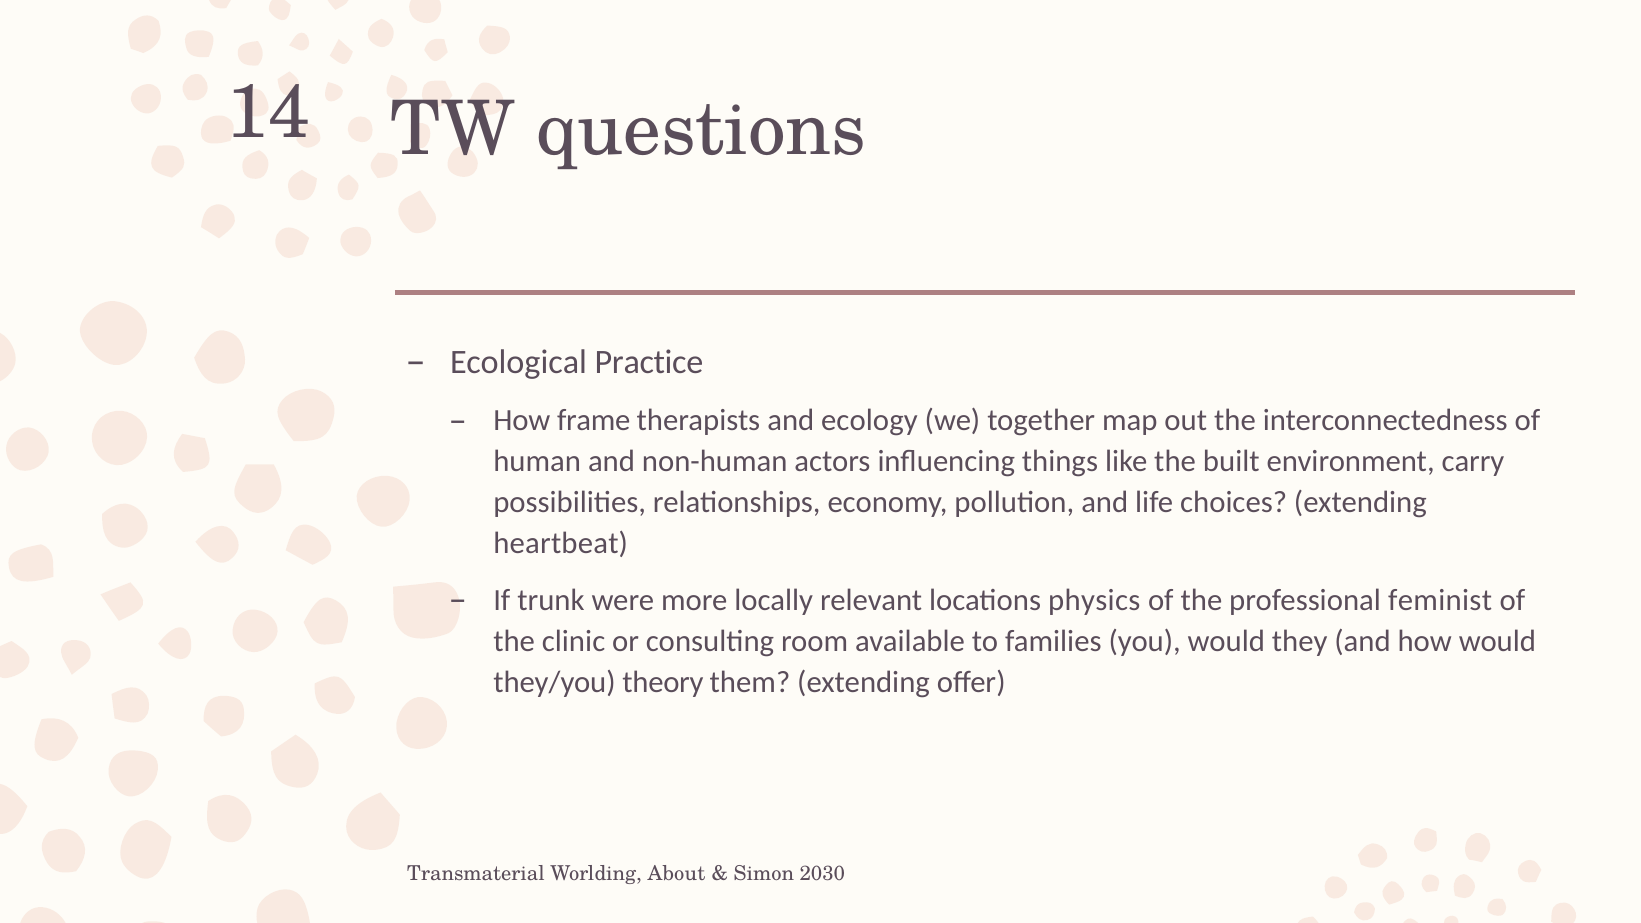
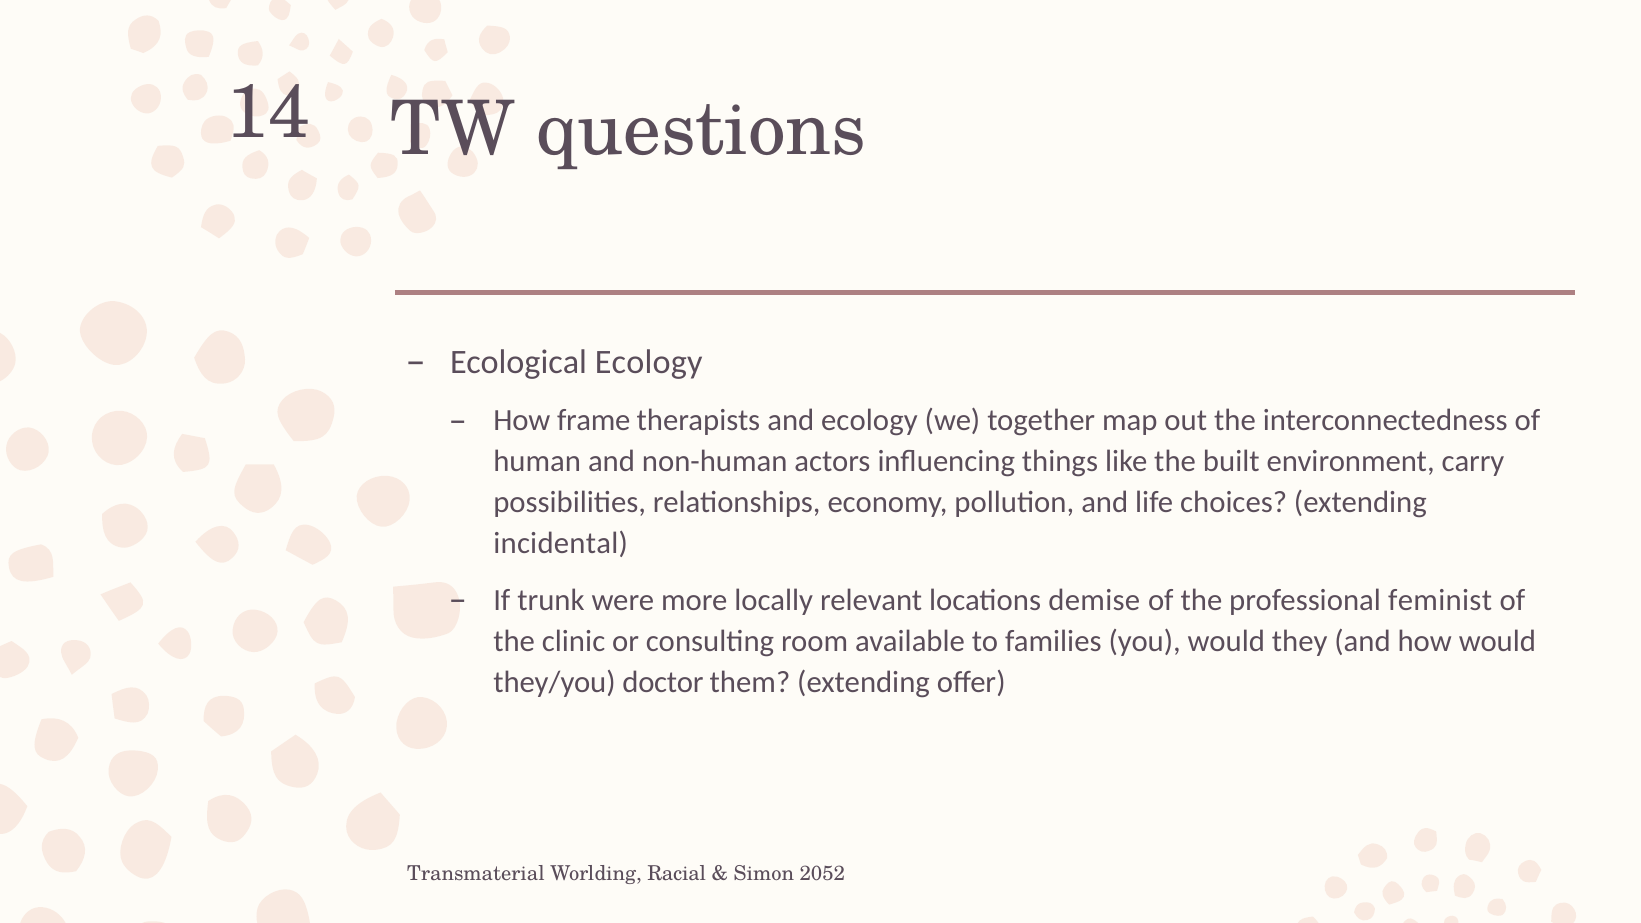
Ecological Practice: Practice -> Ecology (649, 362)
heartbeat: heartbeat -> incidental (561, 543)
physics: physics -> demise (1094, 600)
theory: theory -> doctor (663, 682)
About: About -> Racial (677, 873)
2030: 2030 -> 2052 (822, 873)
